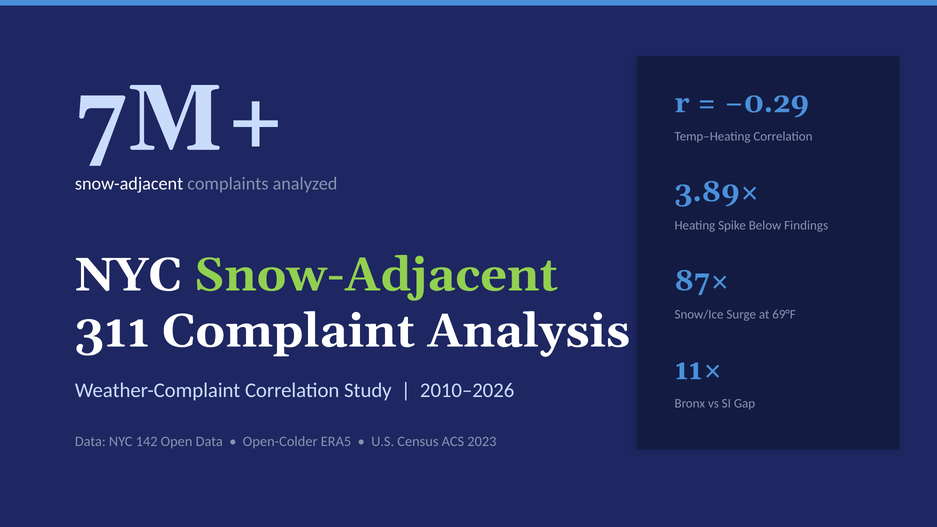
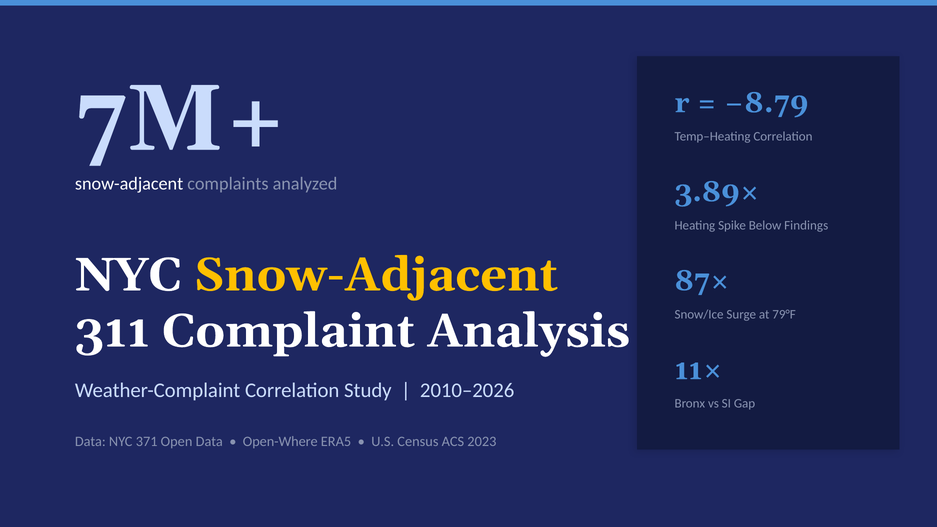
−0.29: −0.29 -> −8.79 (766, 103)
Snow-Adjacent colour: light green -> yellow (376, 275)
69°F: 69°F -> 79°F (784, 314)
142: 142 -> 371 (147, 441)
Open-Colder: Open-Colder -> Open-Where (280, 441)
